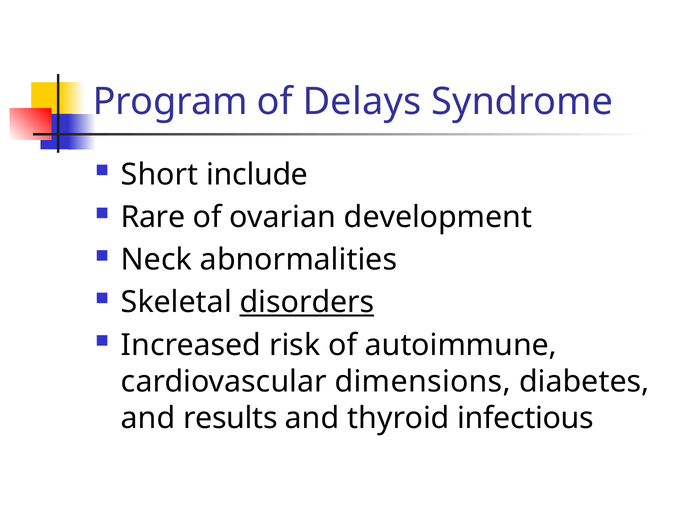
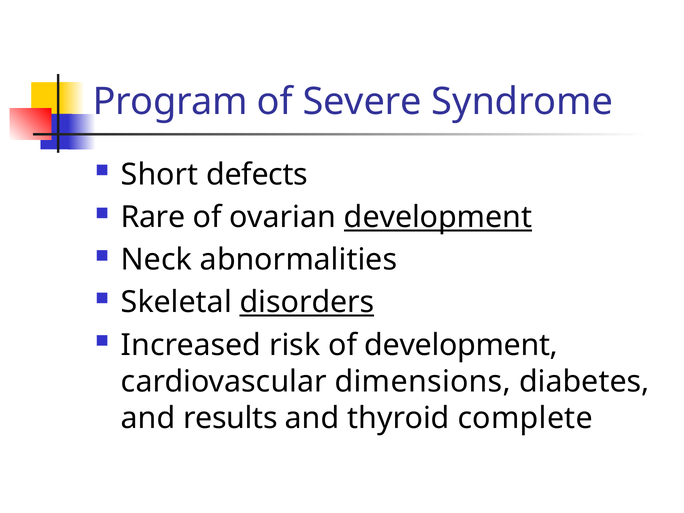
Delays: Delays -> Severe (362, 102)
include: include -> defects (257, 175)
development underline: none -> present (438, 217)
of autoimmune: autoimmune -> development (461, 345)
infectious: infectious -> complete (525, 418)
